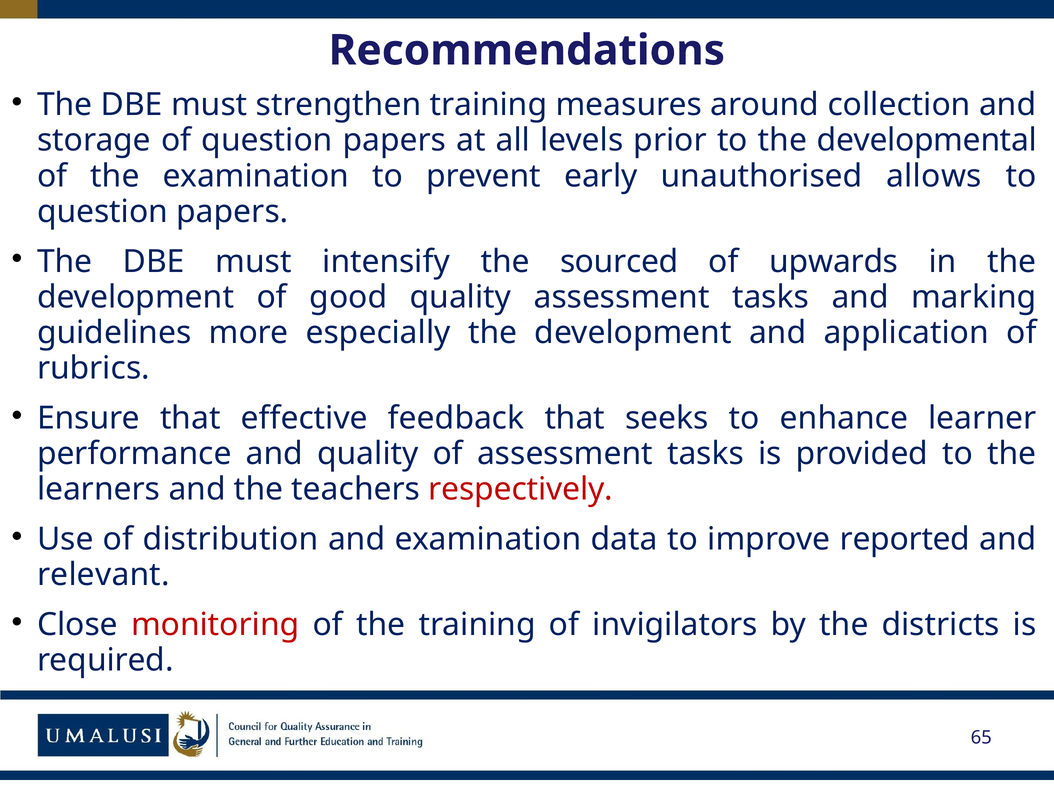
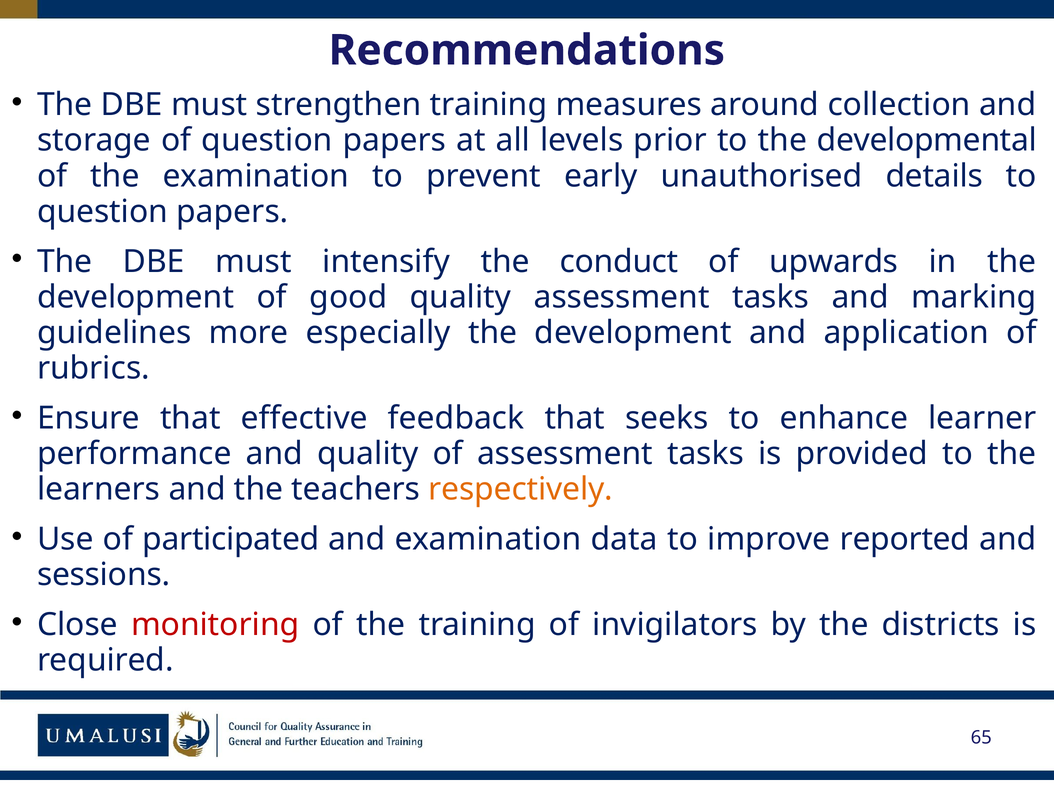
allows: allows -> details (934, 176)
sourced: sourced -> conduct (619, 261)
respectively colour: red -> orange (521, 489)
distribution: distribution -> participated (231, 539)
relevant: relevant -> sessions (104, 574)
